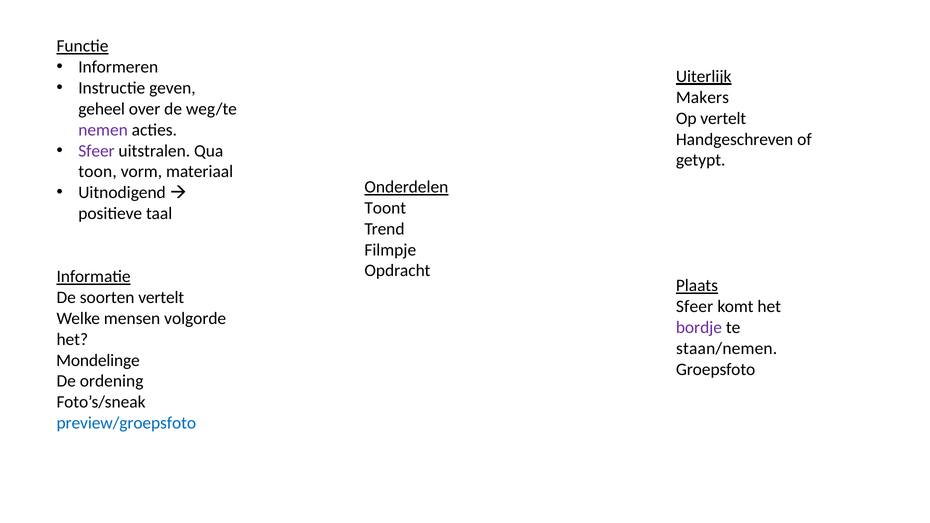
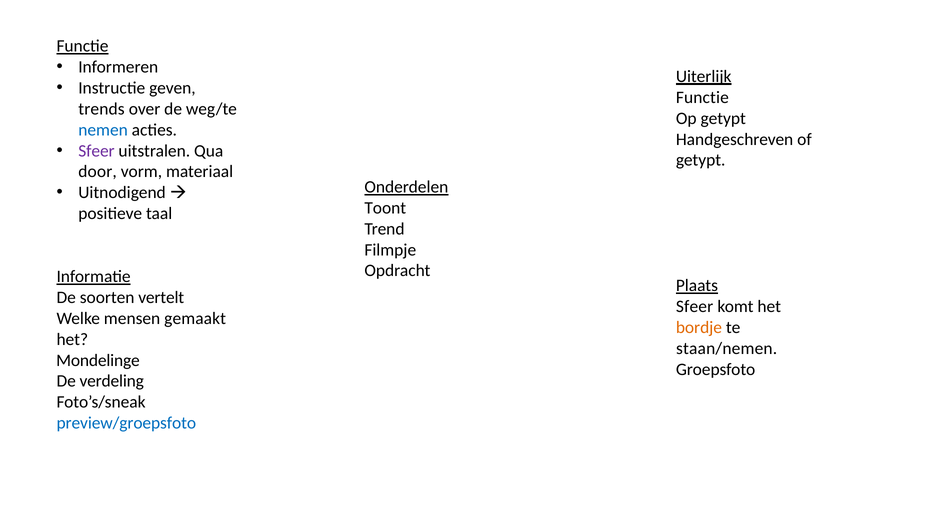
Makers: Makers -> Functie (702, 97)
geheel: geheel -> trends (101, 109)
Op vertelt: vertelt -> getypt (723, 118)
nemen colour: purple -> blue (103, 130)
toon: toon -> door (98, 172)
volgorde: volgorde -> gemaakt (195, 318)
bordje colour: purple -> orange (699, 328)
ordening: ordening -> verdeling (112, 381)
